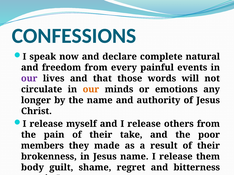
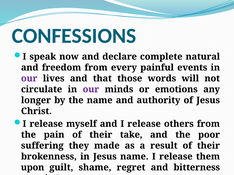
our colour: orange -> purple (91, 90)
members: members -> suffering (42, 146)
body: body -> upon (33, 168)
